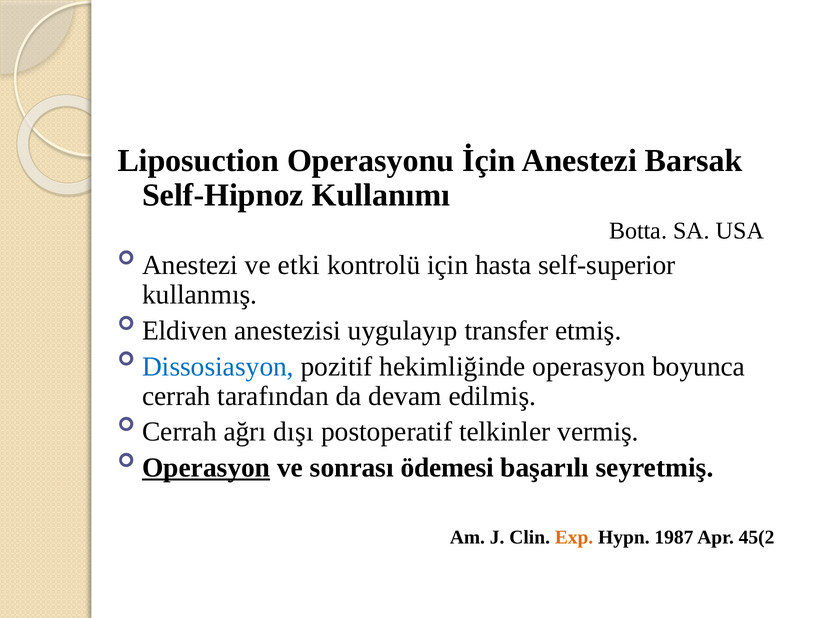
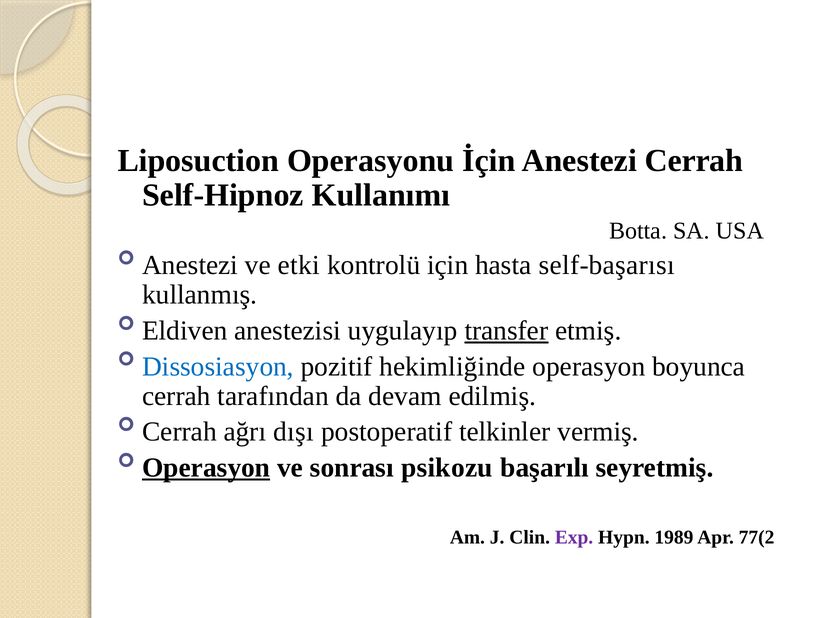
Anestezi Barsak: Barsak -> Cerrah (694, 161)
self-superior: self-superior -> self-başarısı (607, 265)
transfer underline: none -> present (506, 331)
ödemesi: ödemesi -> psikozu (447, 468)
Exp colour: orange -> purple (574, 537)
1987: 1987 -> 1989 (674, 537)
45(2: 45(2 -> 77(2 (757, 537)
